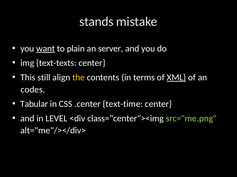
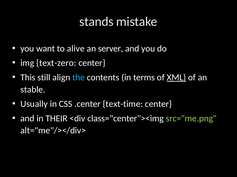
want underline: present -> none (46, 49)
plain: plain -> alive (76, 49)
text-texts: text-texts -> text-zero (56, 63)
the colour: yellow -> light blue (79, 78)
codes: codes -> stable (33, 90)
Tabular: Tabular -> Usually (34, 104)
LEVEL: LEVEL -> THEIR (57, 119)
